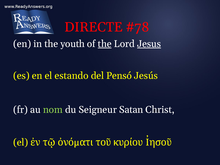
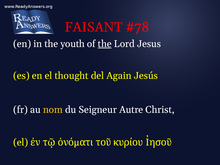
DIRECTE: DIRECTE -> FAISANT (94, 27)
Jesus underline: present -> none (149, 44)
estando: estando -> thought (72, 76)
Pensó: Pensó -> Again (119, 76)
nom colour: light green -> yellow (53, 110)
Satan: Satan -> Autre (131, 110)
